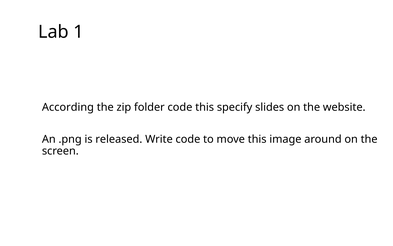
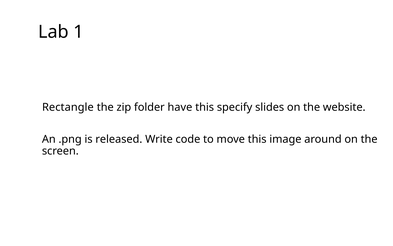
According: According -> Rectangle (68, 107)
folder code: code -> have (180, 107)
